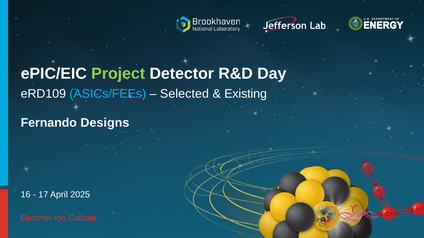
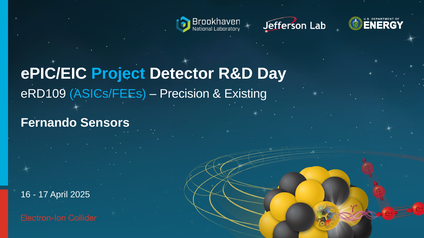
Project colour: light green -> light blue (118, 74)
Selected: Selected -> Precision (185, 94)
Designs: Designs -> Sensors (105, 123)
